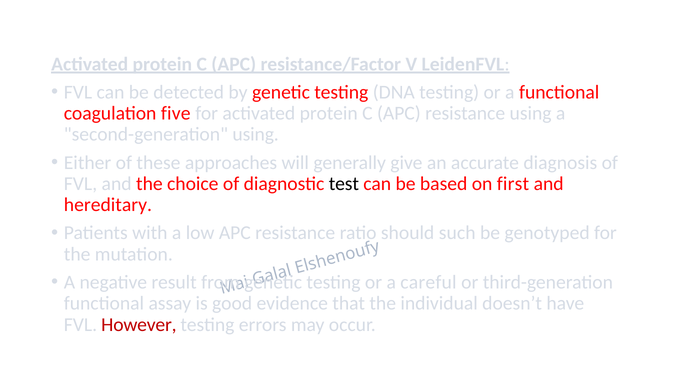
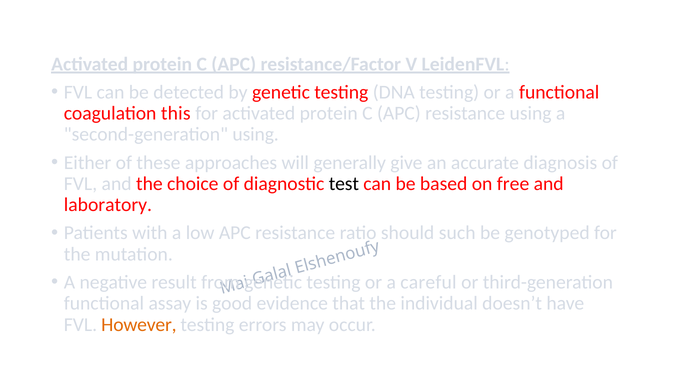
five: five -> this (176, 114)
first: first -> free (513, 184)
hereditary: hereditary -> laboratory (108, 205)
However colour: red -> orange (139, 325)
